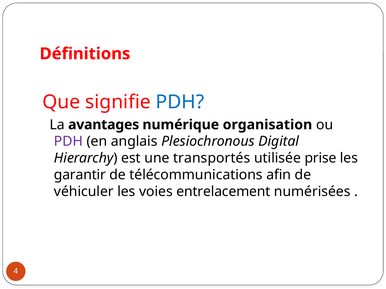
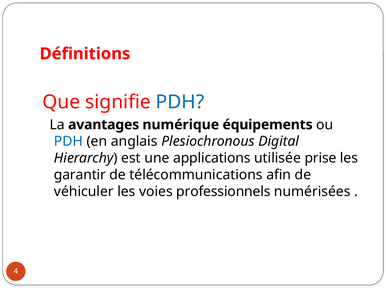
organisation: organisation -> équipements (268, 125)
PDH colour: purple -> blue (68, 142)
transportés: transportés -> applications (212, 158)
entrelacement: entrelacement -> professionnels (223, 192)
